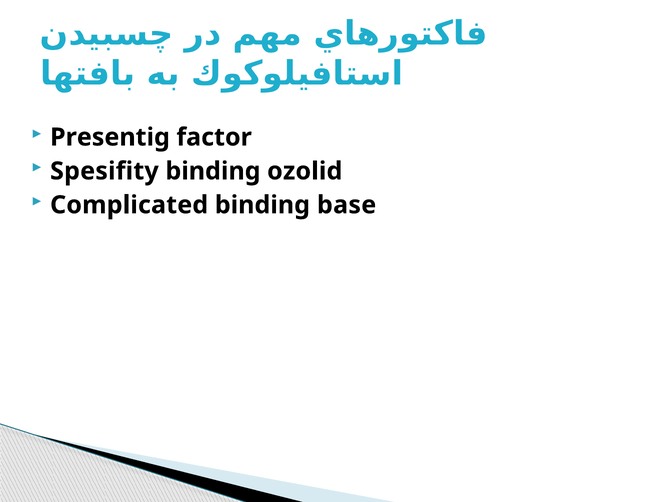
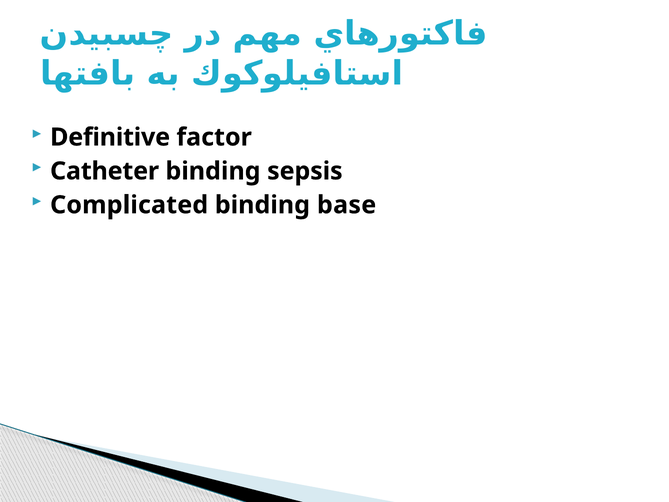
Presentig: Presentig -> Definitive (110, 137)
Spesifity: Spesifity -> Catheter (105, 171)
ozolid: ozolid -> sepsis (305, 171)
